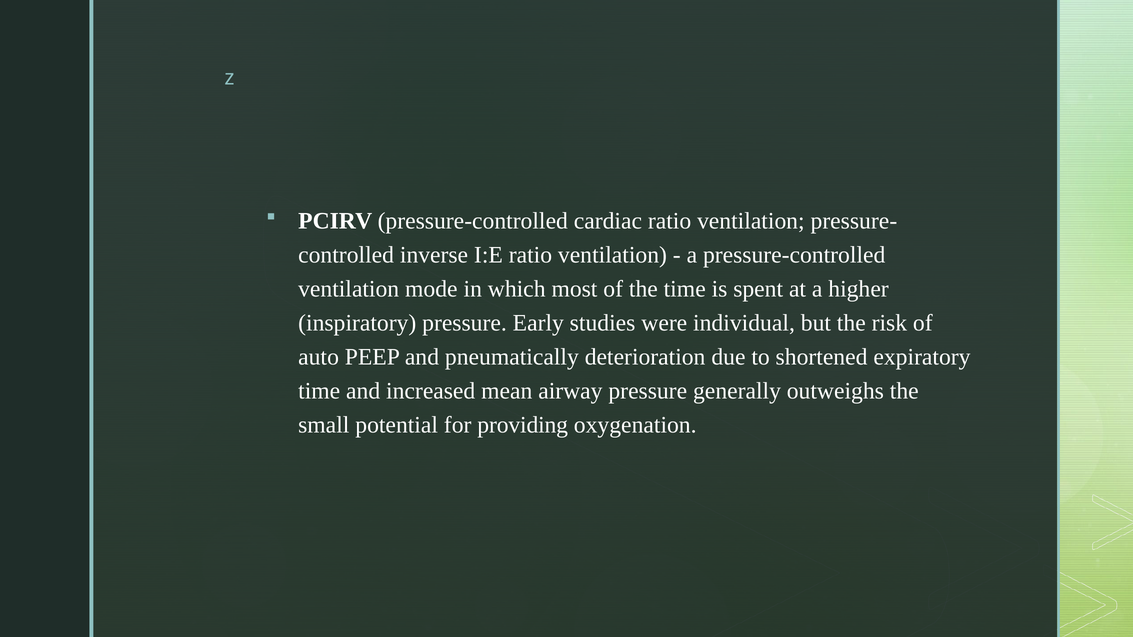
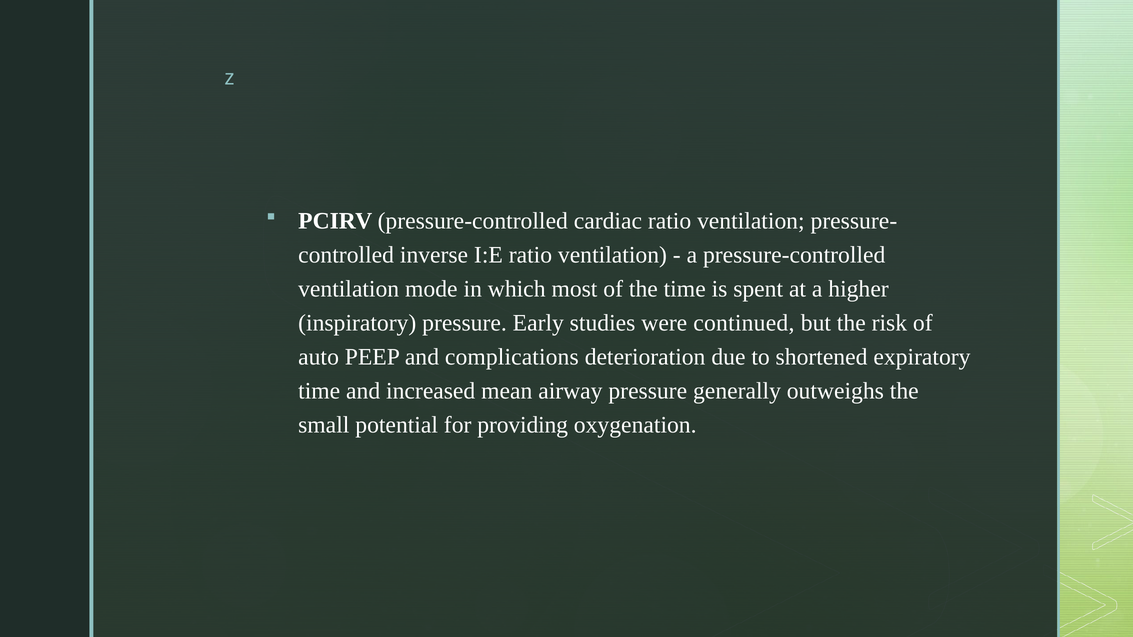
individual: individual -> continued (744, 323)
pneumatically: pneumatically -> complications (512, 357)
